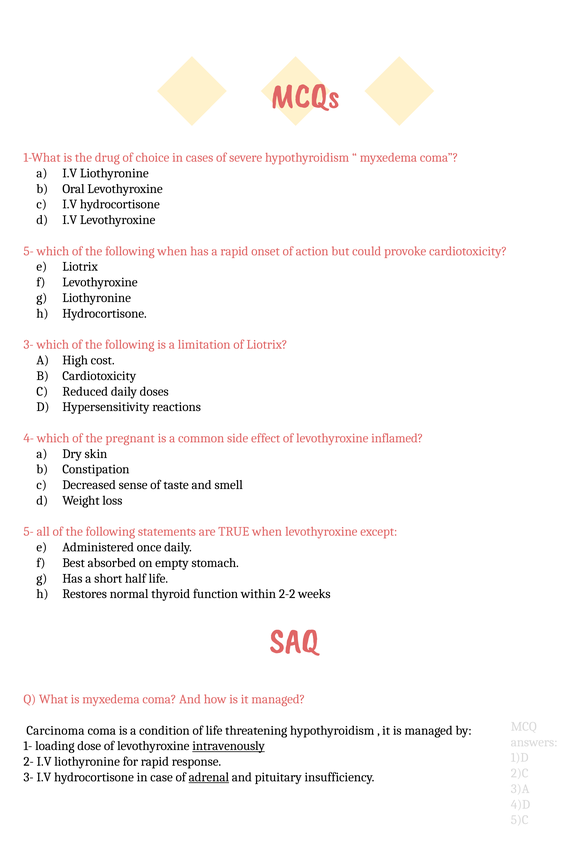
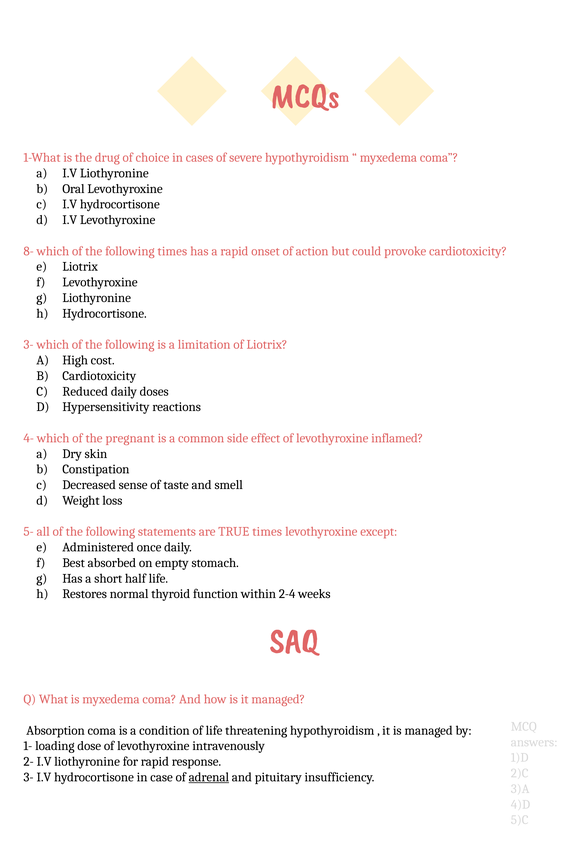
5-: 5- -> 8- (29, 251)
following when: when -> times (172, 251)
TRUE when: when -> times (267, 531)
2-2: 2-2 -> 2-4 (287, 594)
Carcinoma: Carcinoma -> Absorption (56, 730)
intravenously underline: present -> none (229, 745)
